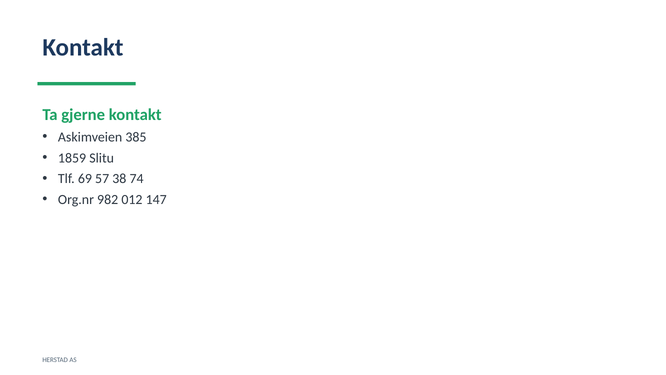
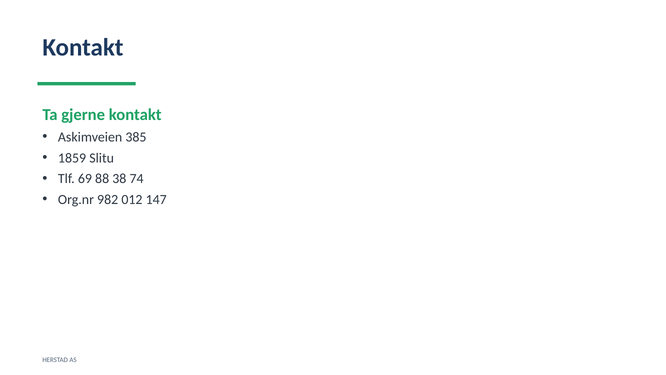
57: 57 -> 88 (102, 179)
